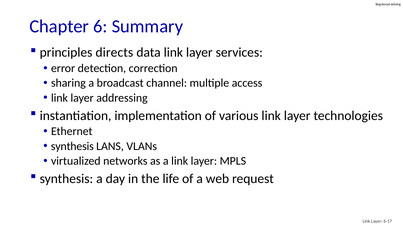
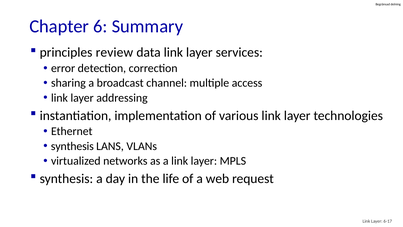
directs: directs -> review (114, 52)
